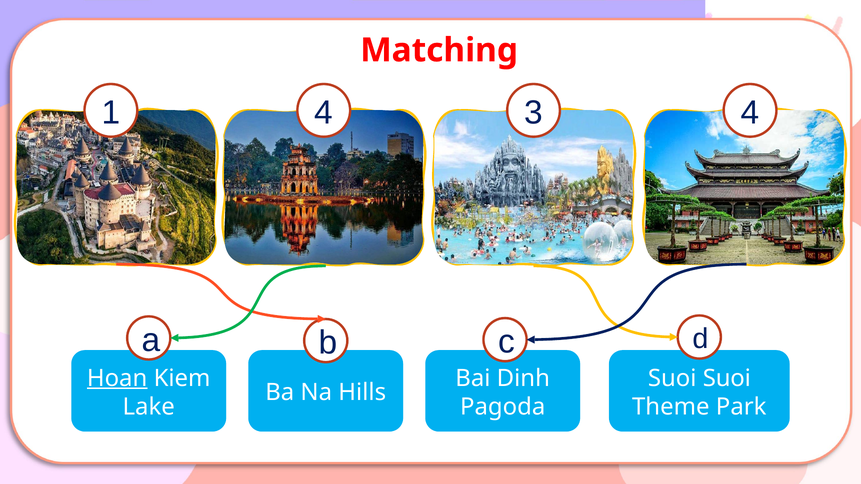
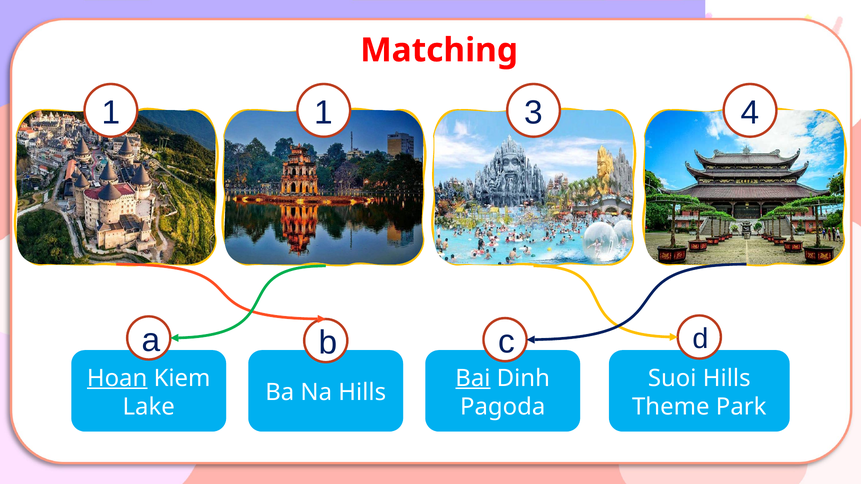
1 4: 4 -> 1 (324, 113)
Bai underline: none -> present (473, 378)
Suoi Suoi: Suoi -> Hills (727, 378)
